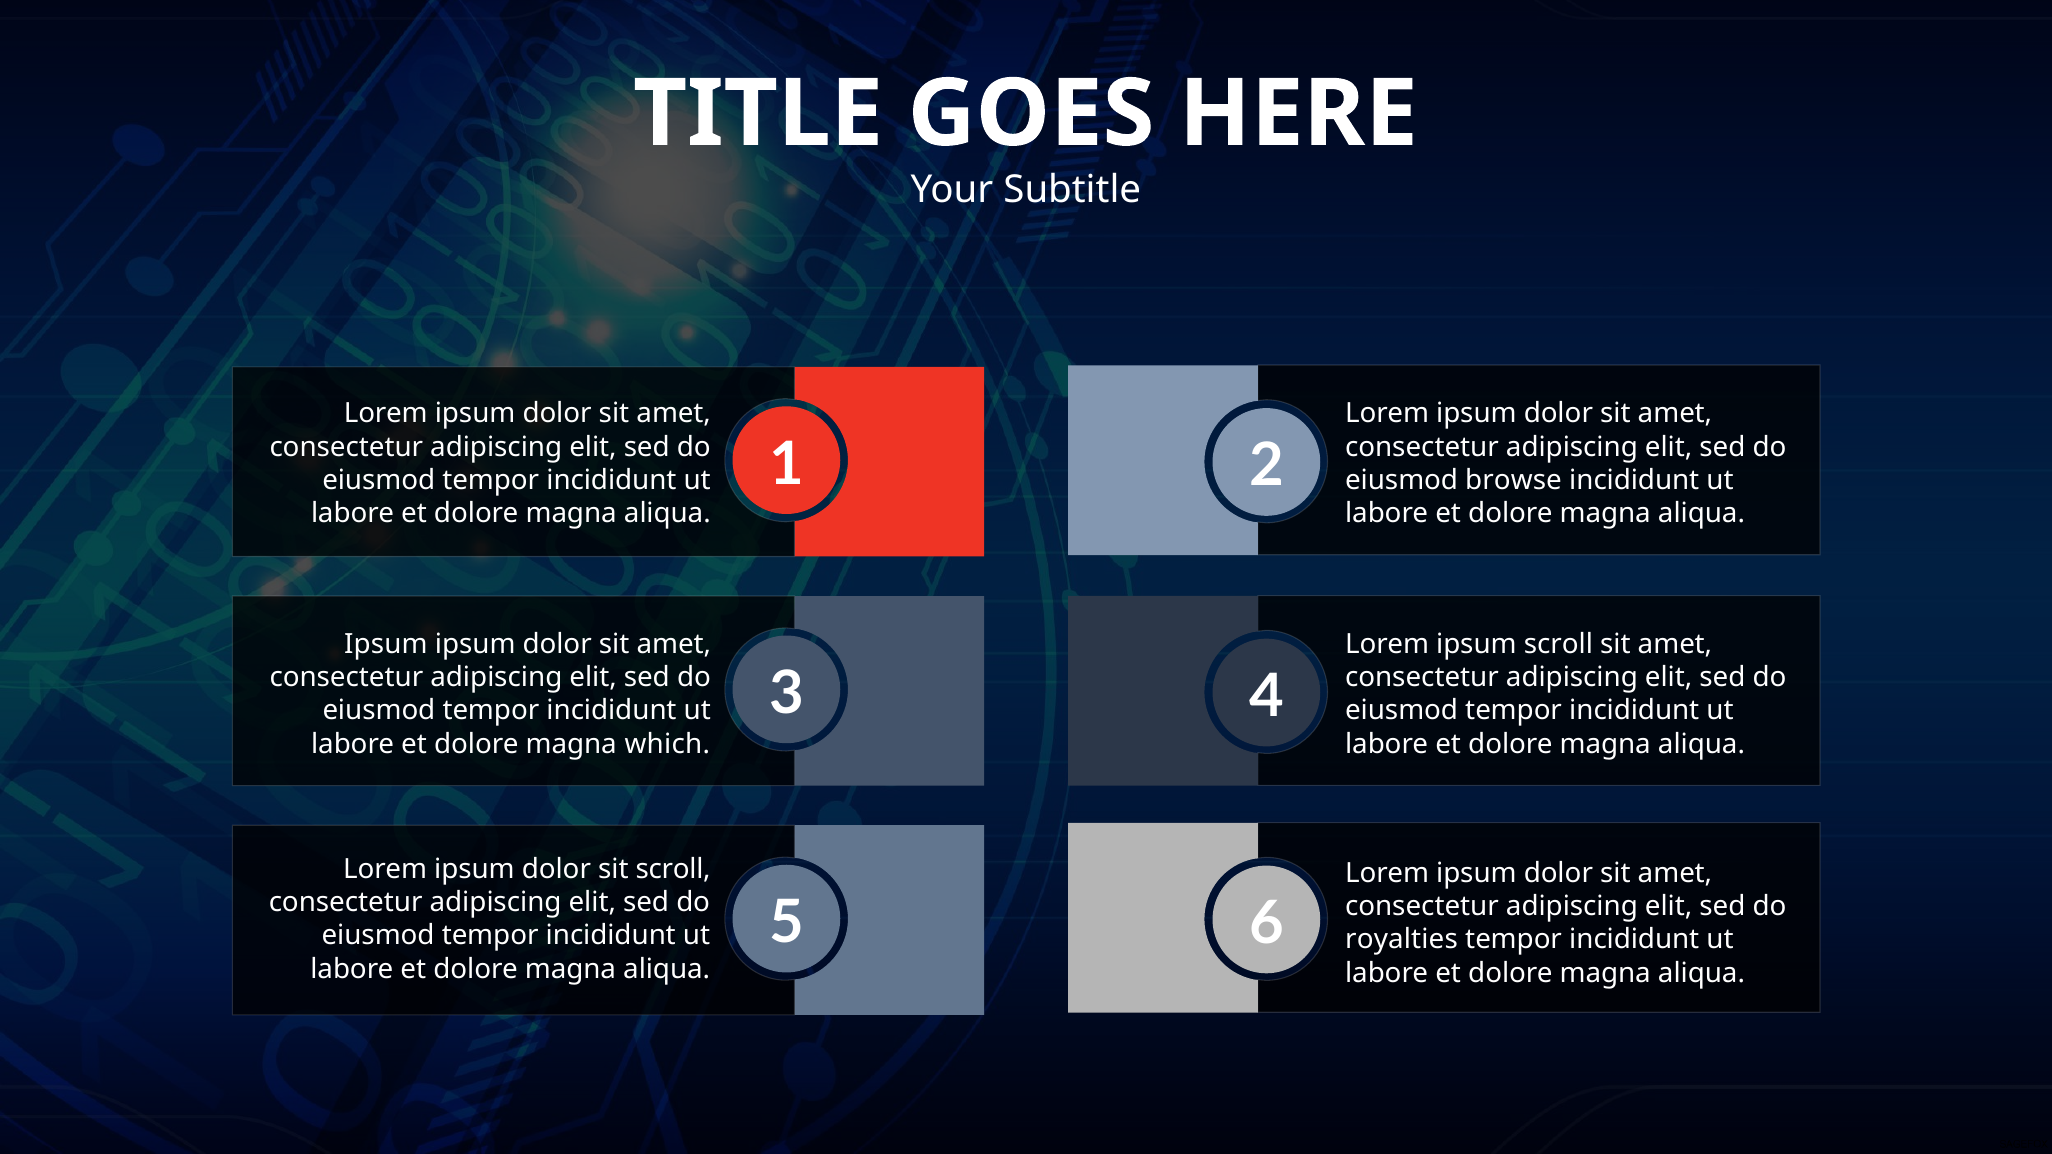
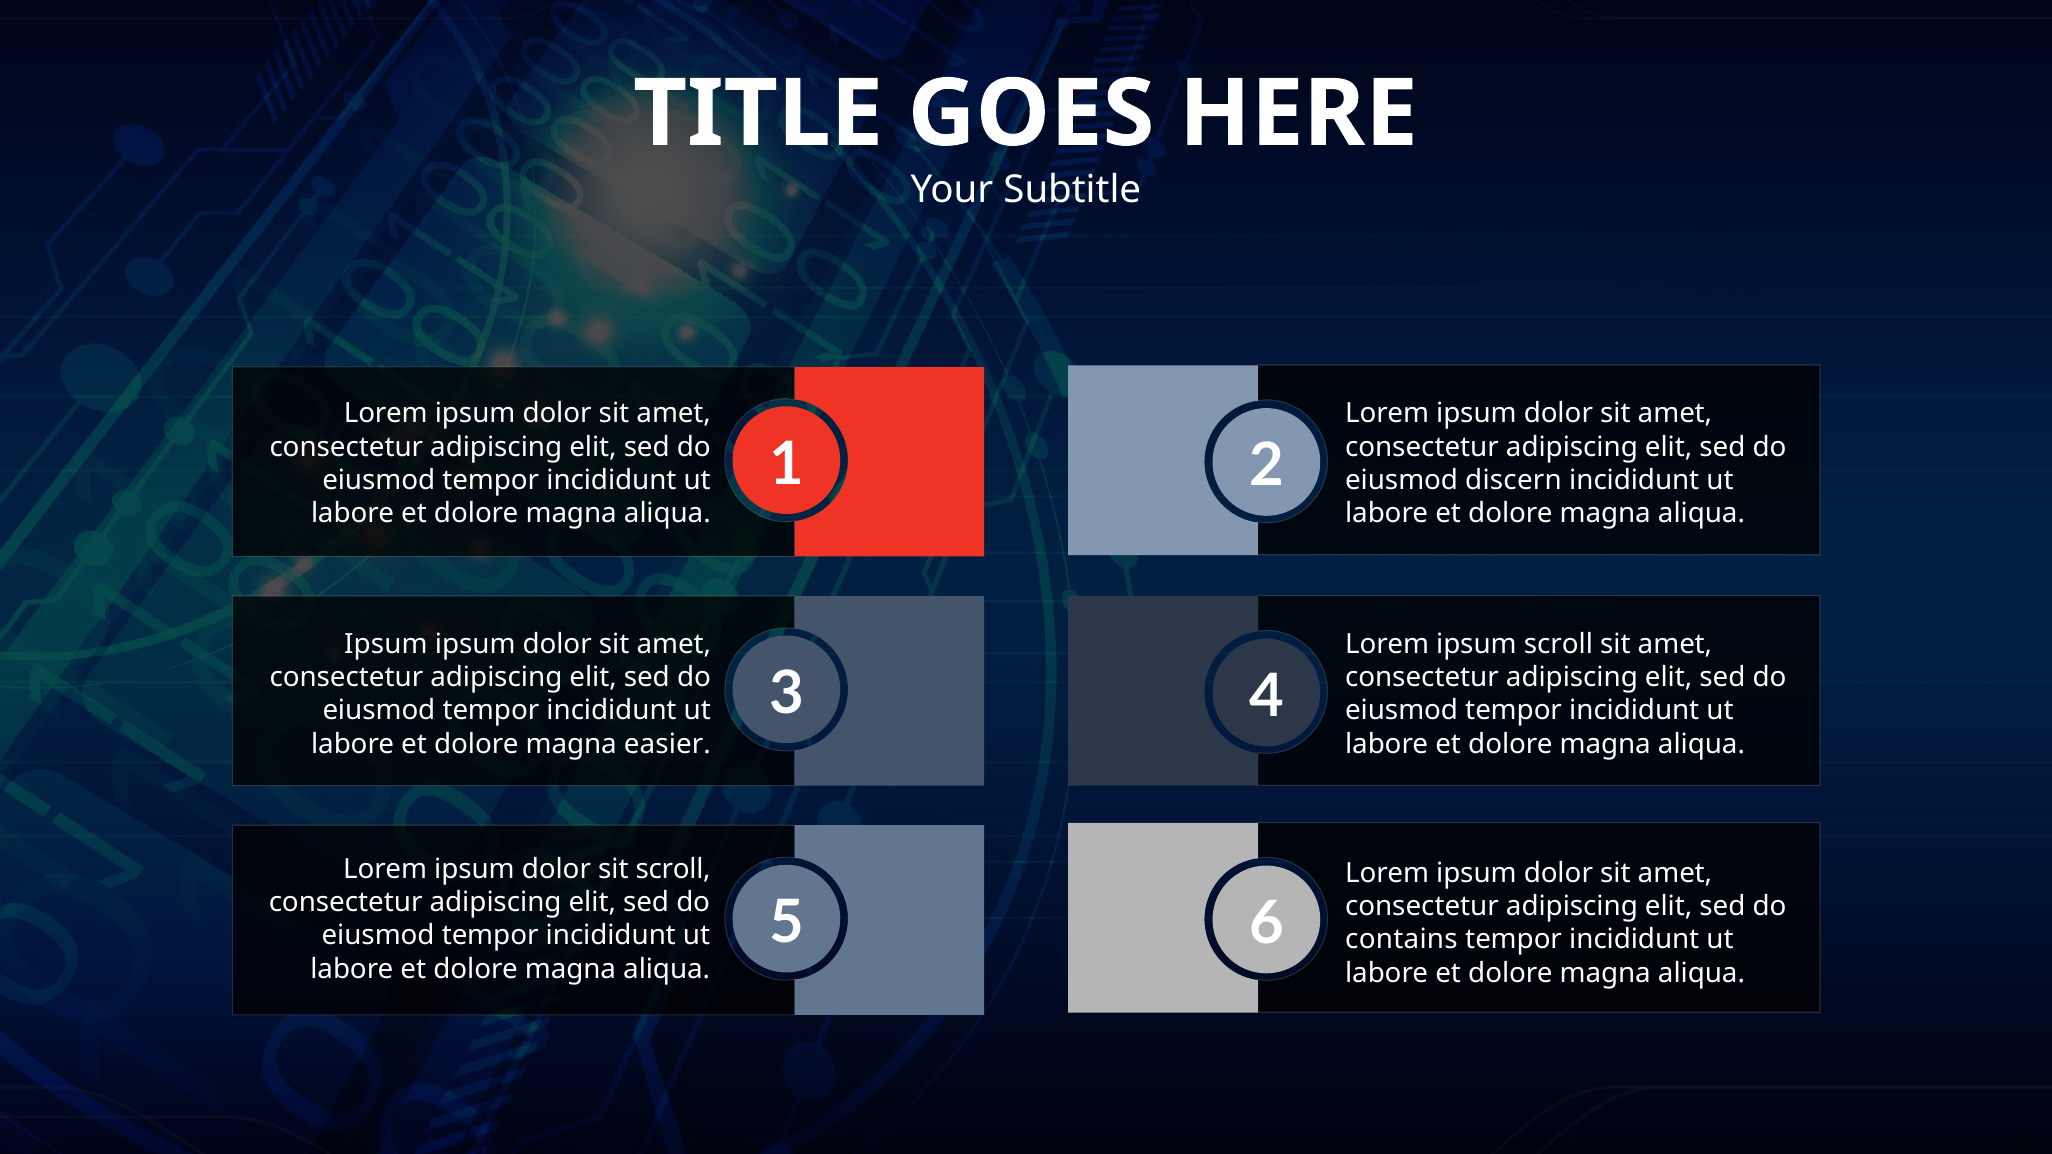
browse: browse -> discern (1514, 480)
which: which -> easier (667, 744)
royalties: royalties -> contains (1401, 940)
